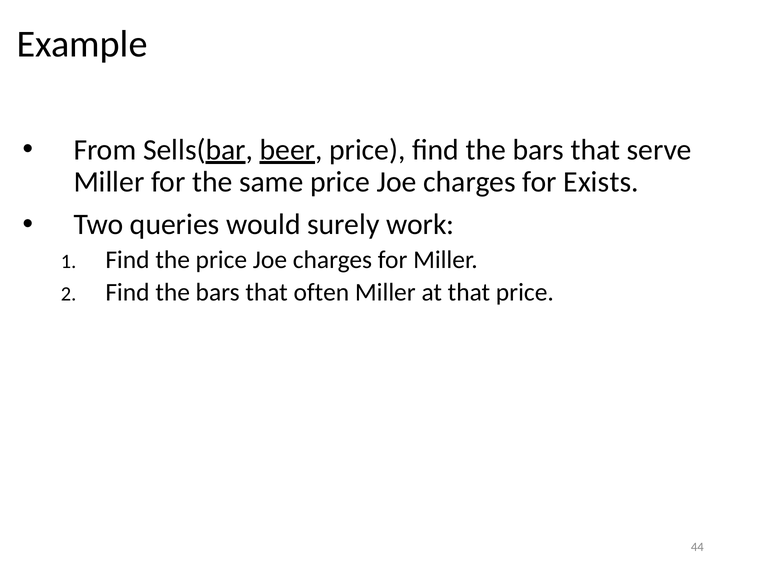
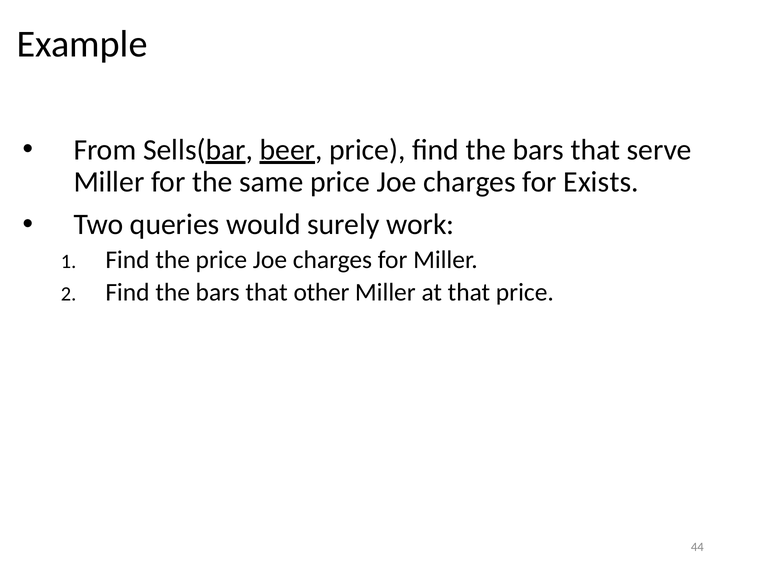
often: often -> other (321, 293)
